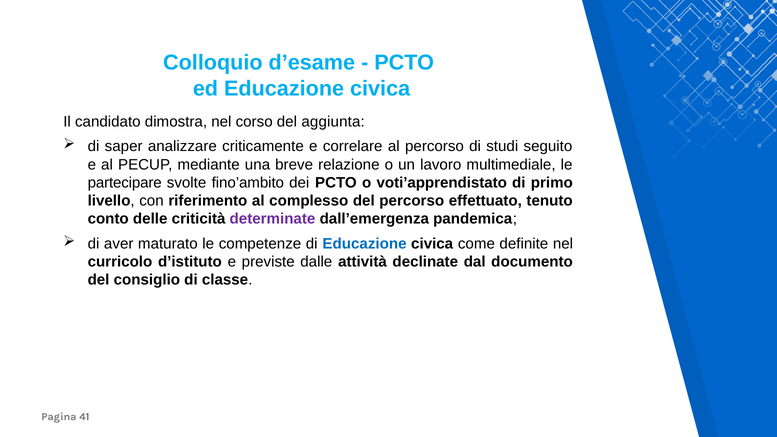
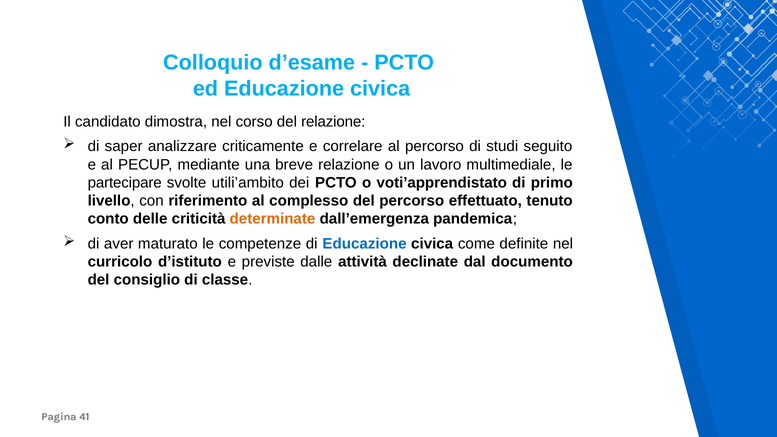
del aggiunta: aggiunta -> relazione (333, 122)
fino’ambito: fino’ambito -> utili’ambito (248, 183)
determinate colour: purple -> orange (272, 219)
